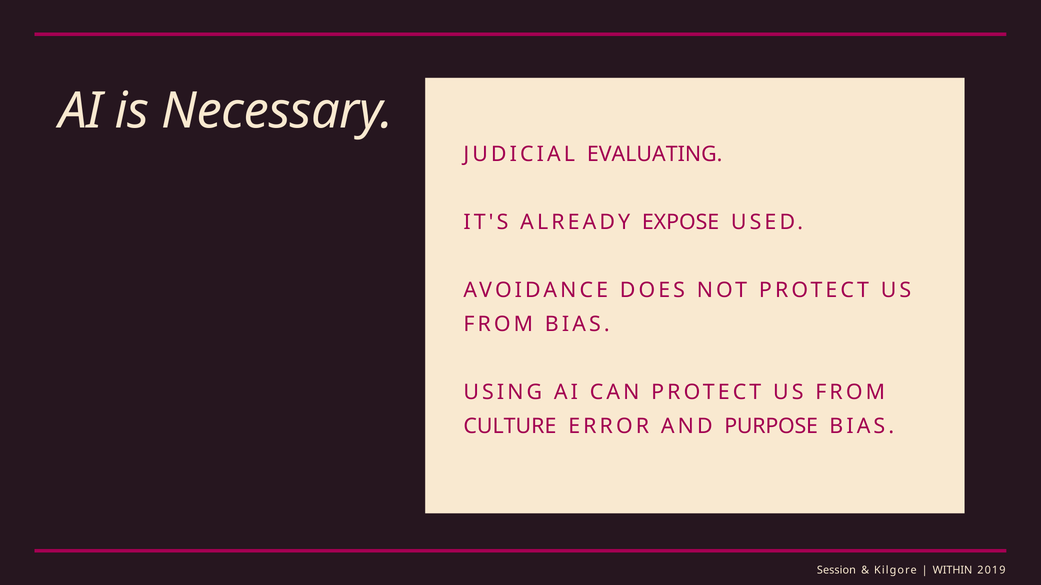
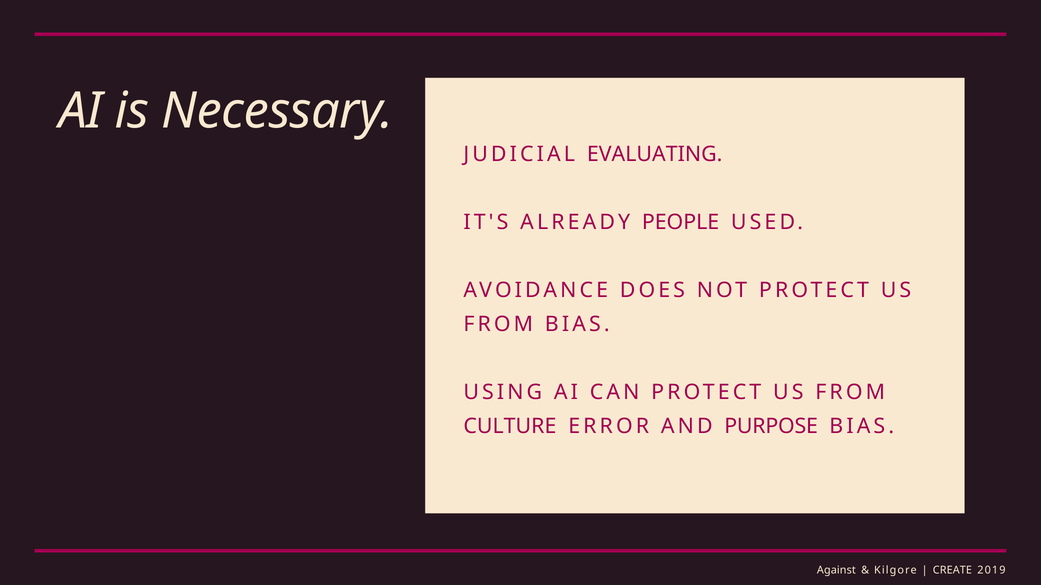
EXPOSE: EXPOSE -> PEOPLE (681, 222)
Session: Session -> Against (836, 571)
WITHIN: WITHIN -> CREATE (952, 571)
